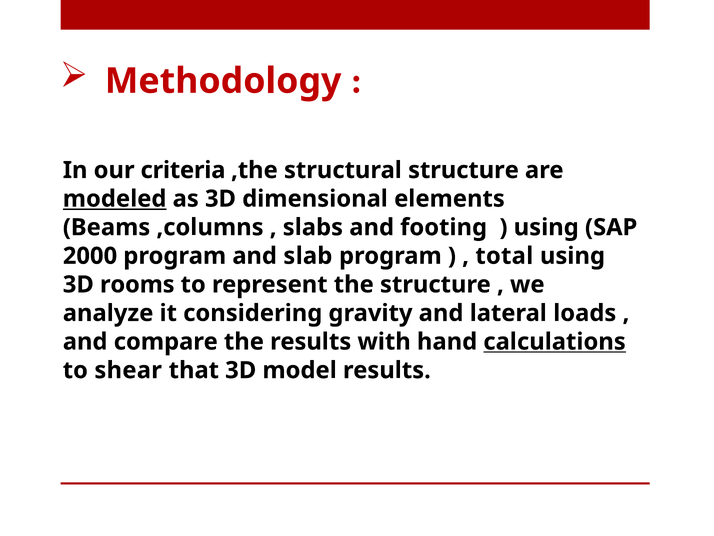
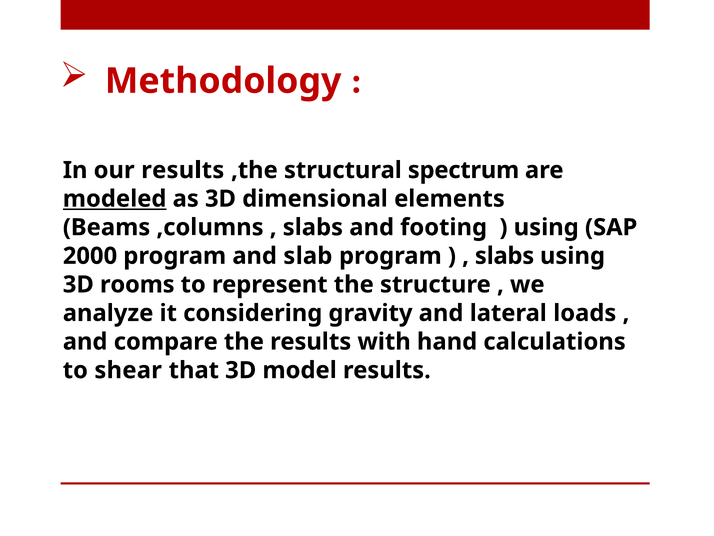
our criteria: criteria -> results (183, 170)
structural structure: structure -> spectrum (464, 170)
total: total -> slabs (505, 256)
calculations underline: present -> none (555, 341)
